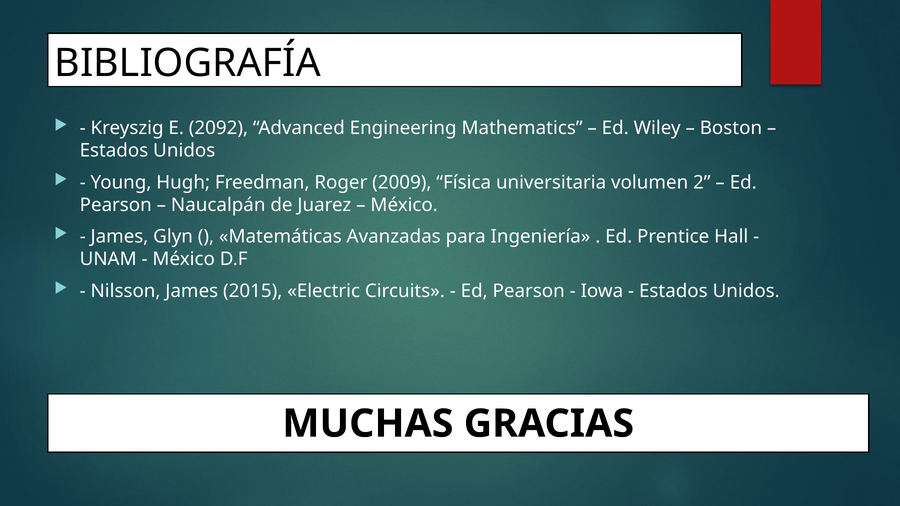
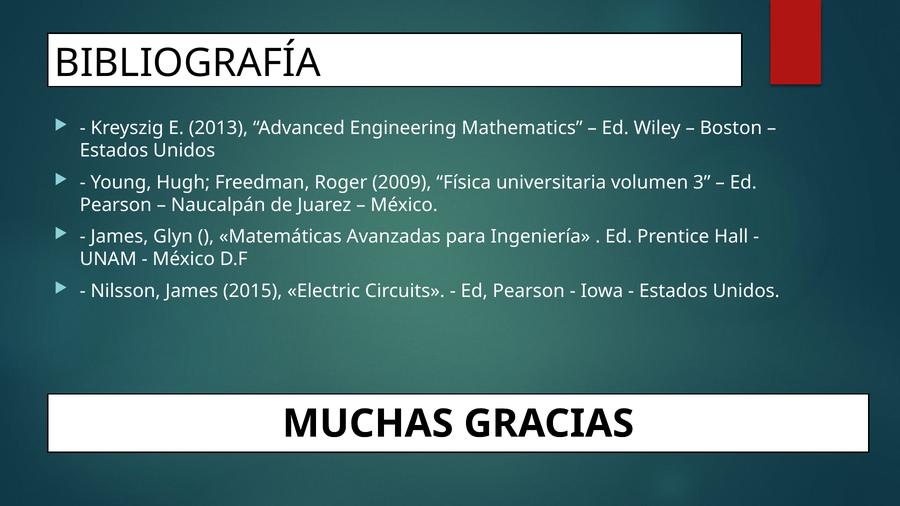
2092: 2092 -> 2013 (218, 128)
2: 2 -> 3 (702, 182)
